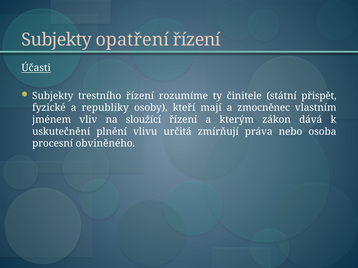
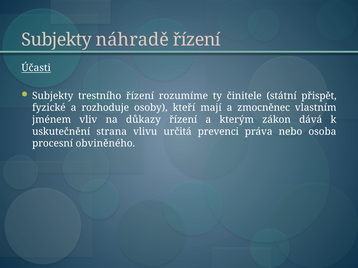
opatření: opatření -> náhradě (132, 40)
republiky: republiky -> rozhoduje (105, 108)
sloužící: sloužící -> důkazy (143, 120)
plnění: plnění -> strana (112, 132)
zmírňují: zmírňují -> prevenci (218, 132)
